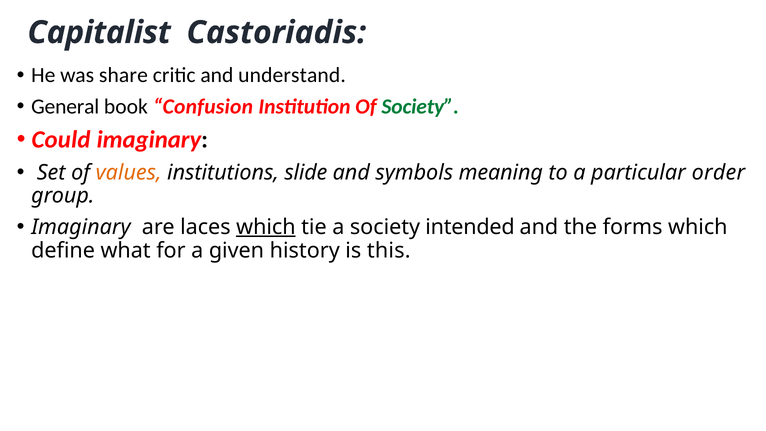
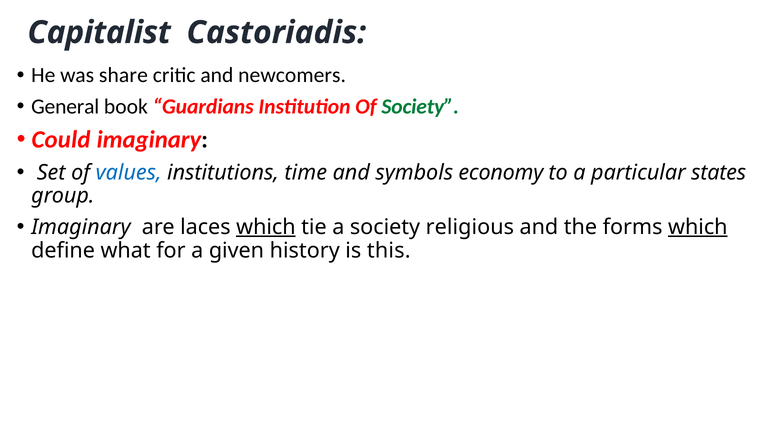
understand: understand -> newcomers (292, 75)
Confusion: Confusion -> Guardians (203, 107)
values colour: orange -> blue (129, 172)
slide: slide -> time (306, 172)
meaning: meaning -> economy (501, 172)
order: order -> states (719, 172)
intended: intended -> religious (470, 227)
which underline: none -> present (698, 227)
